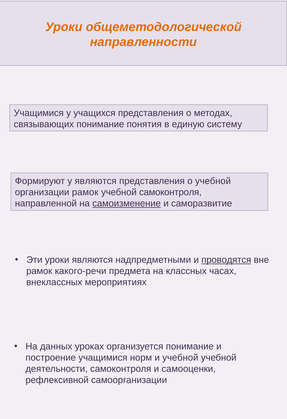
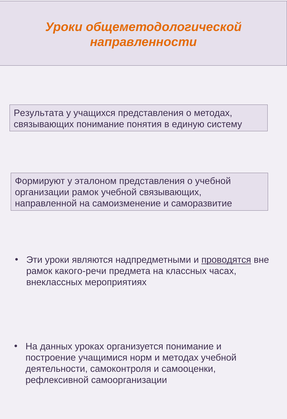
Учащимися: Учащимися -> Результата (39, 113)
у являются: являются -> эталоном (96, 181)
учебной самоконтроля: самоконтроля -> связывающих (170, 192)
самоизменение underline: present -> none (127, 204)
и учебной: учебной -> методах (180, 358)
